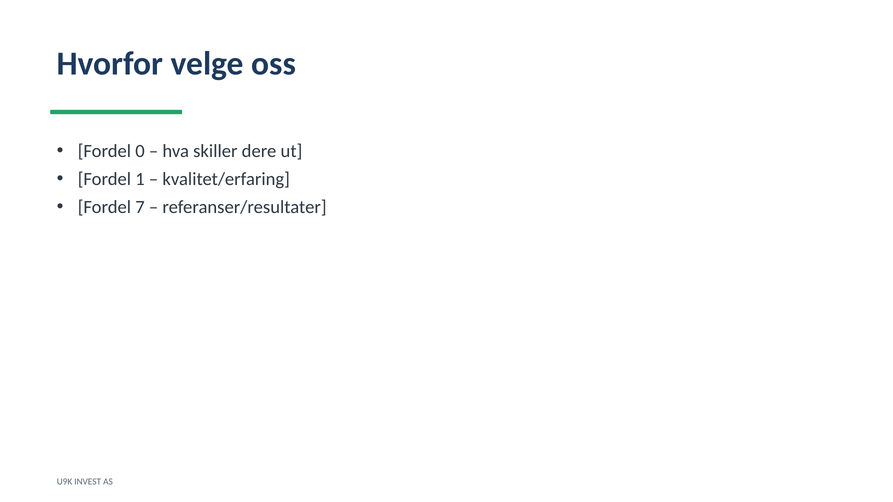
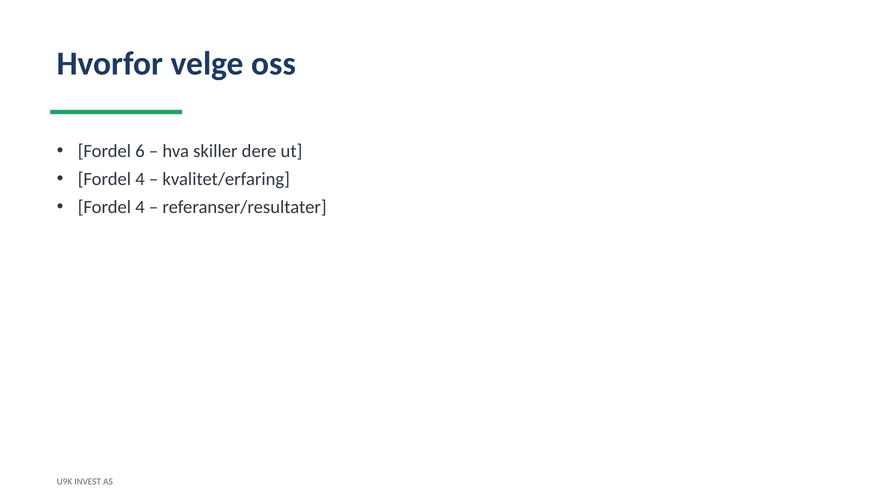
0: 0 -> 6 (140, 151)
1: 1 -> 4 (140, 179)
7: 7 -> 4 (140, 207)
